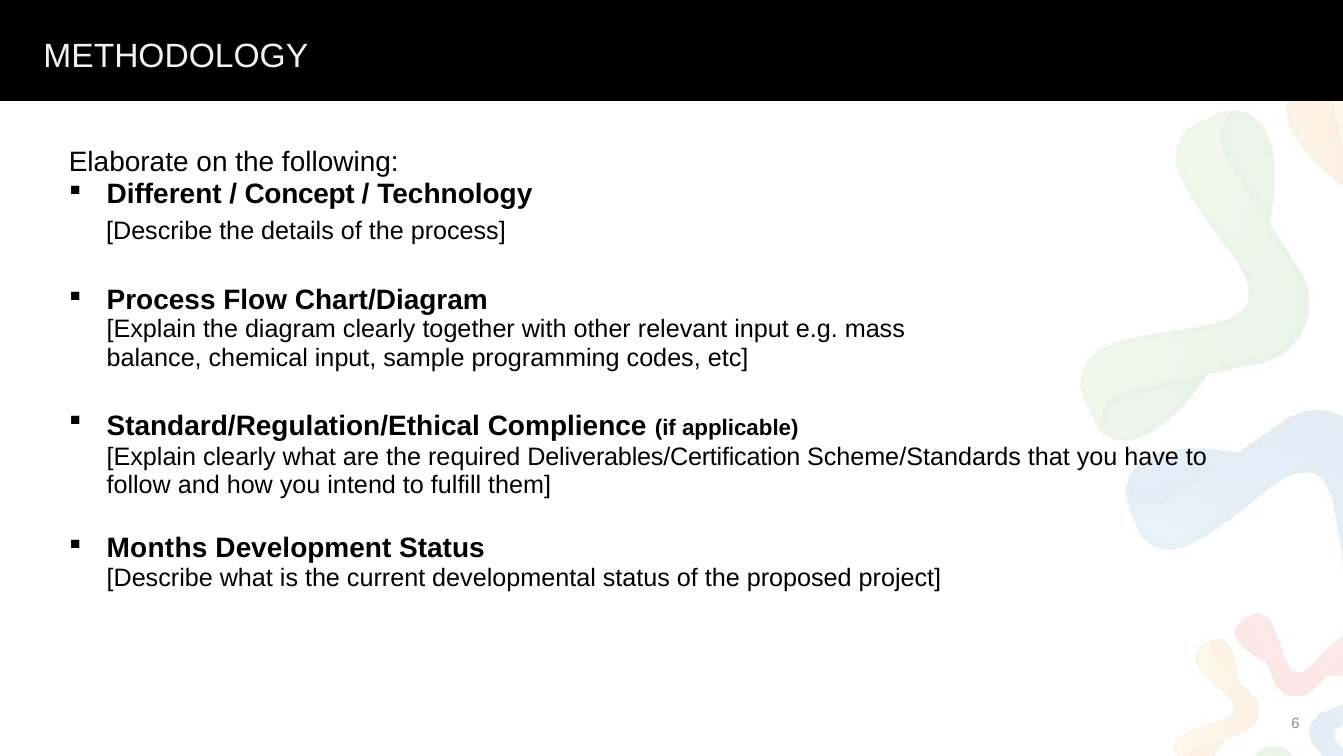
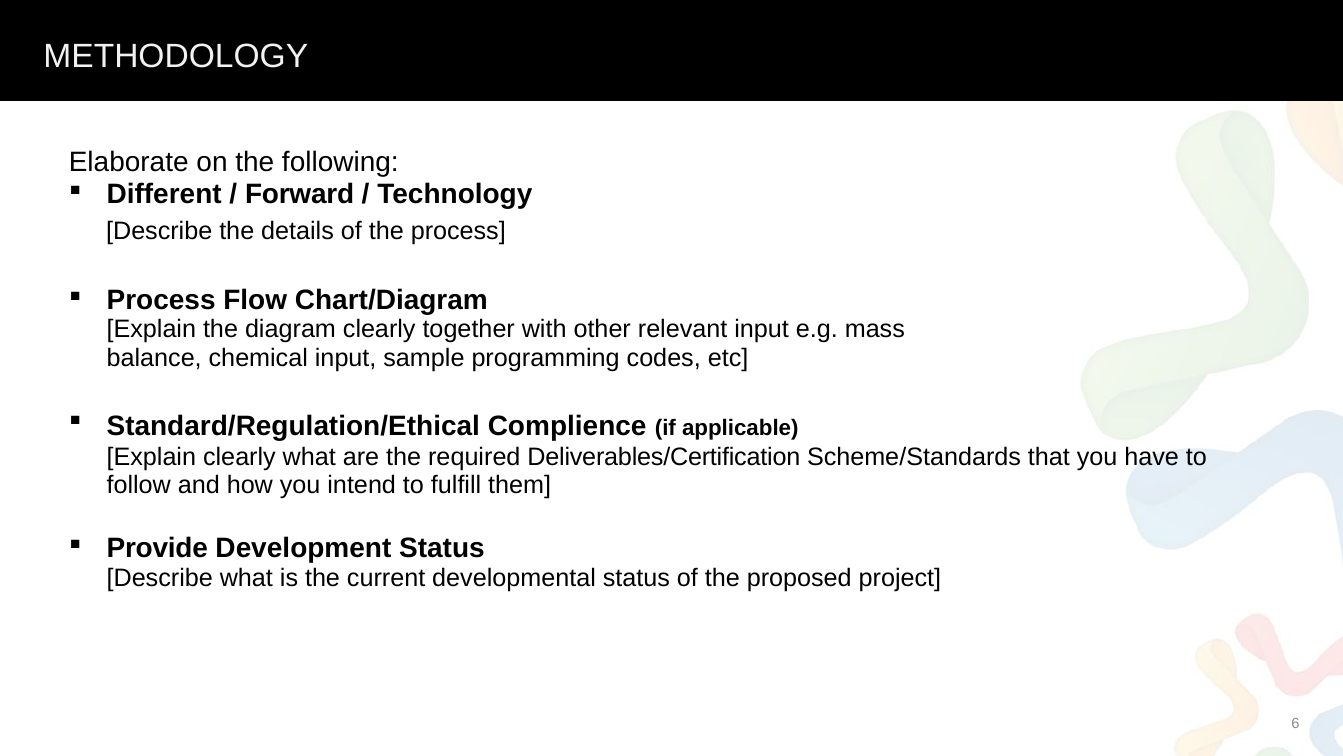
Concept: Concept -> Forward (300, 194)
Months: Months -> Provide (157, 548)
